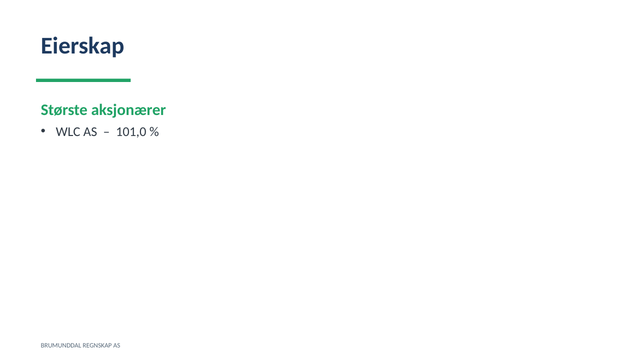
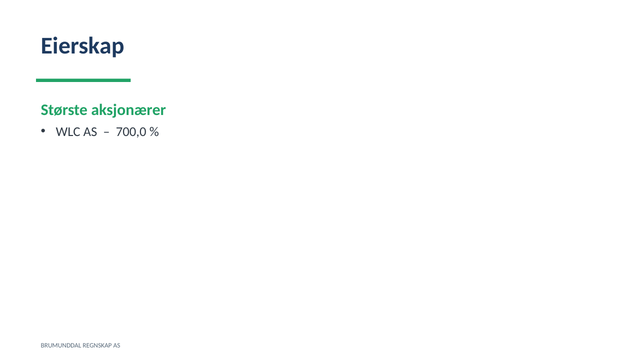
101,0: 101,0 -> 700,0 (131, 132)
